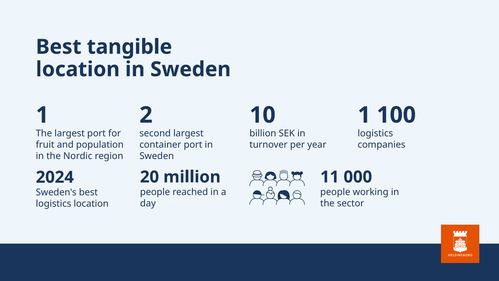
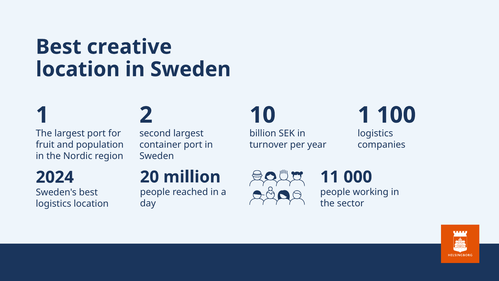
tangible: tangible -> creative (129, 47)
